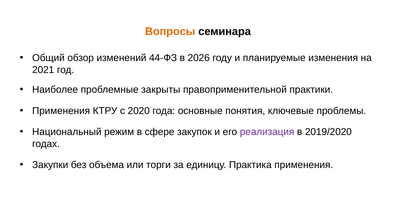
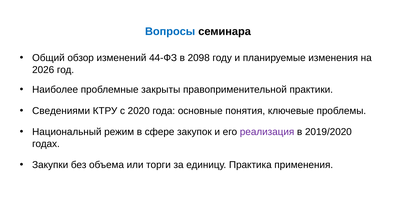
Вопросы colour: orange -> blue (170, 31)
2026: 2026 -> 2098 (199, 58)
2021: 2021 -> 2026 (43, 70)
Применения: Применения -> Сведениями (61, 111)
